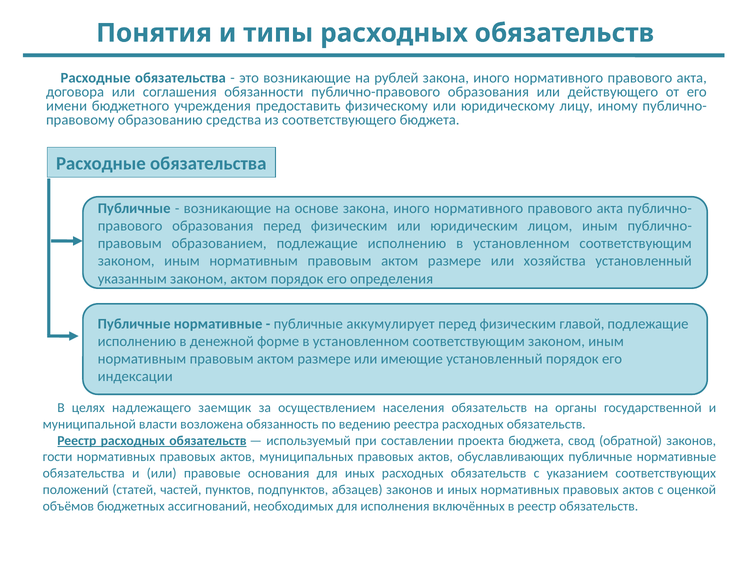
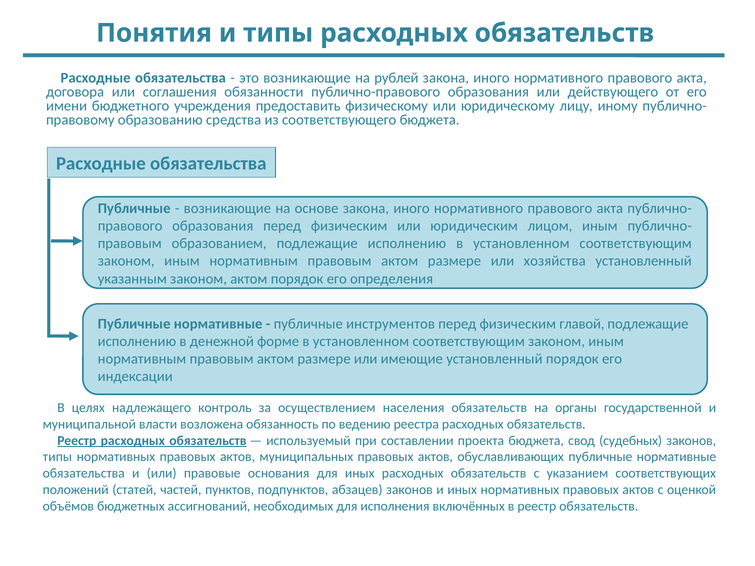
аккумулирует: аккумулирует -> инструментов (391, 324)
заемщик: заемщик -> контроль (225, 408)
обратной: обратной -> судебных (631, 441)
гости: гости -> типы (57, 457)
